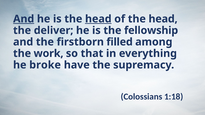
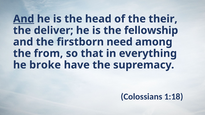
head underline: present -> none (98, 19)
of the head: head -> their (163, 19)
filled: filled -> need (120, 42)
work: work -> from (48, 54)
